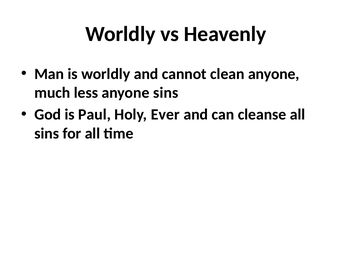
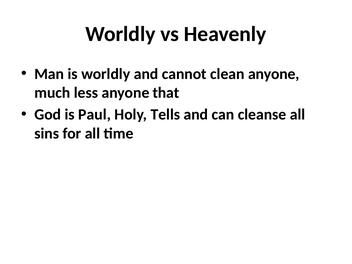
anyone sins: sins -> that (166, 93)
Ever: Ever -> Tells (165, 115)
